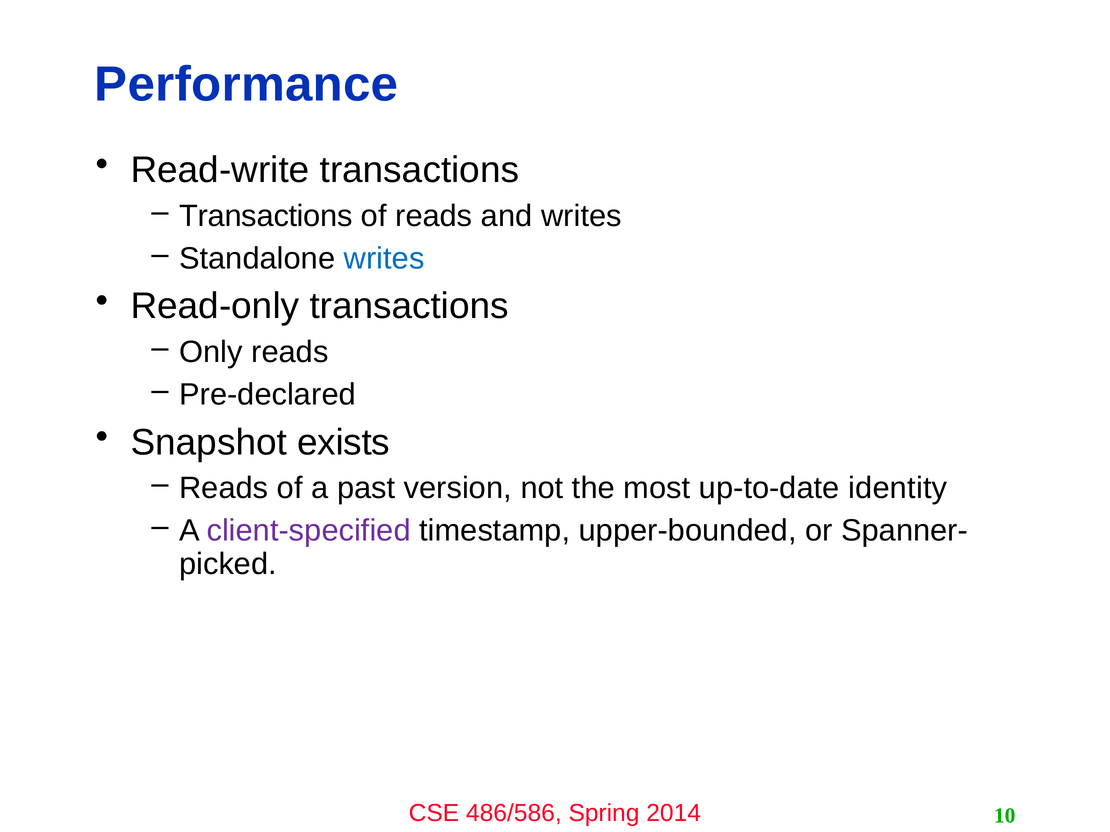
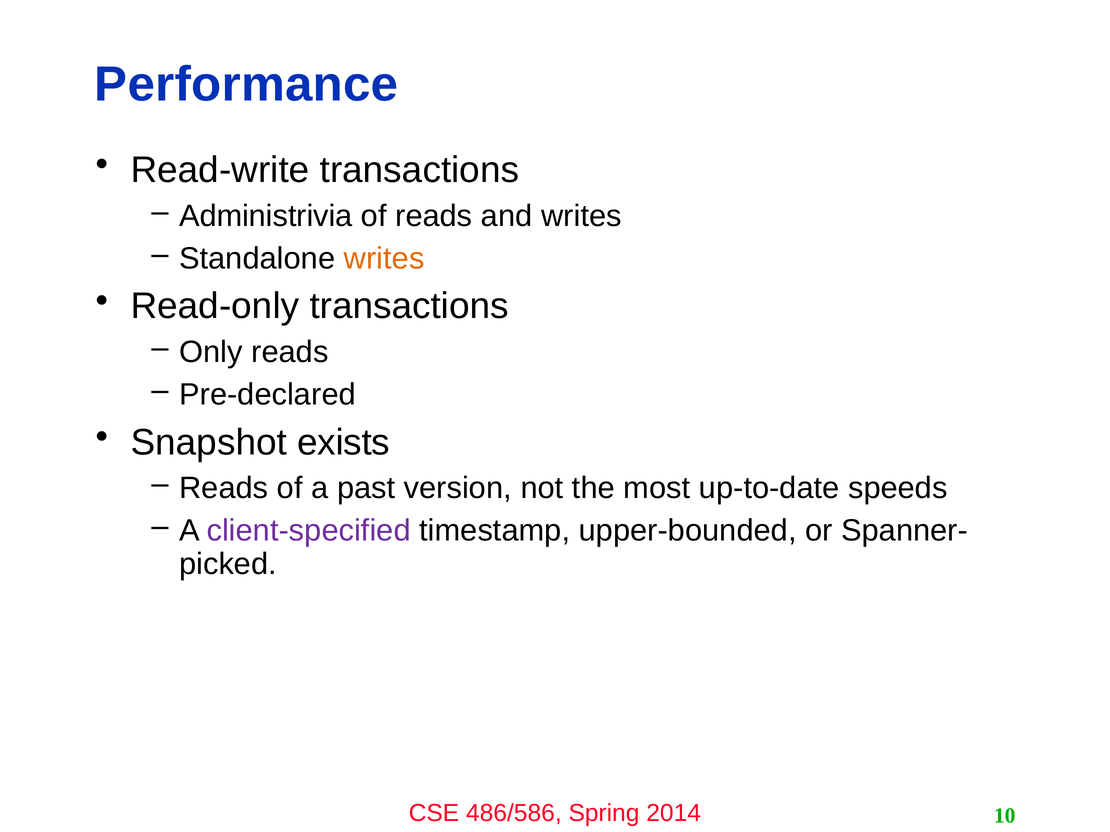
Transactions: Transactions -> Administrivia (266, 216)
writes colour: blue -> orange (384, 259)
identity: identity -> speeds (898, 489)
